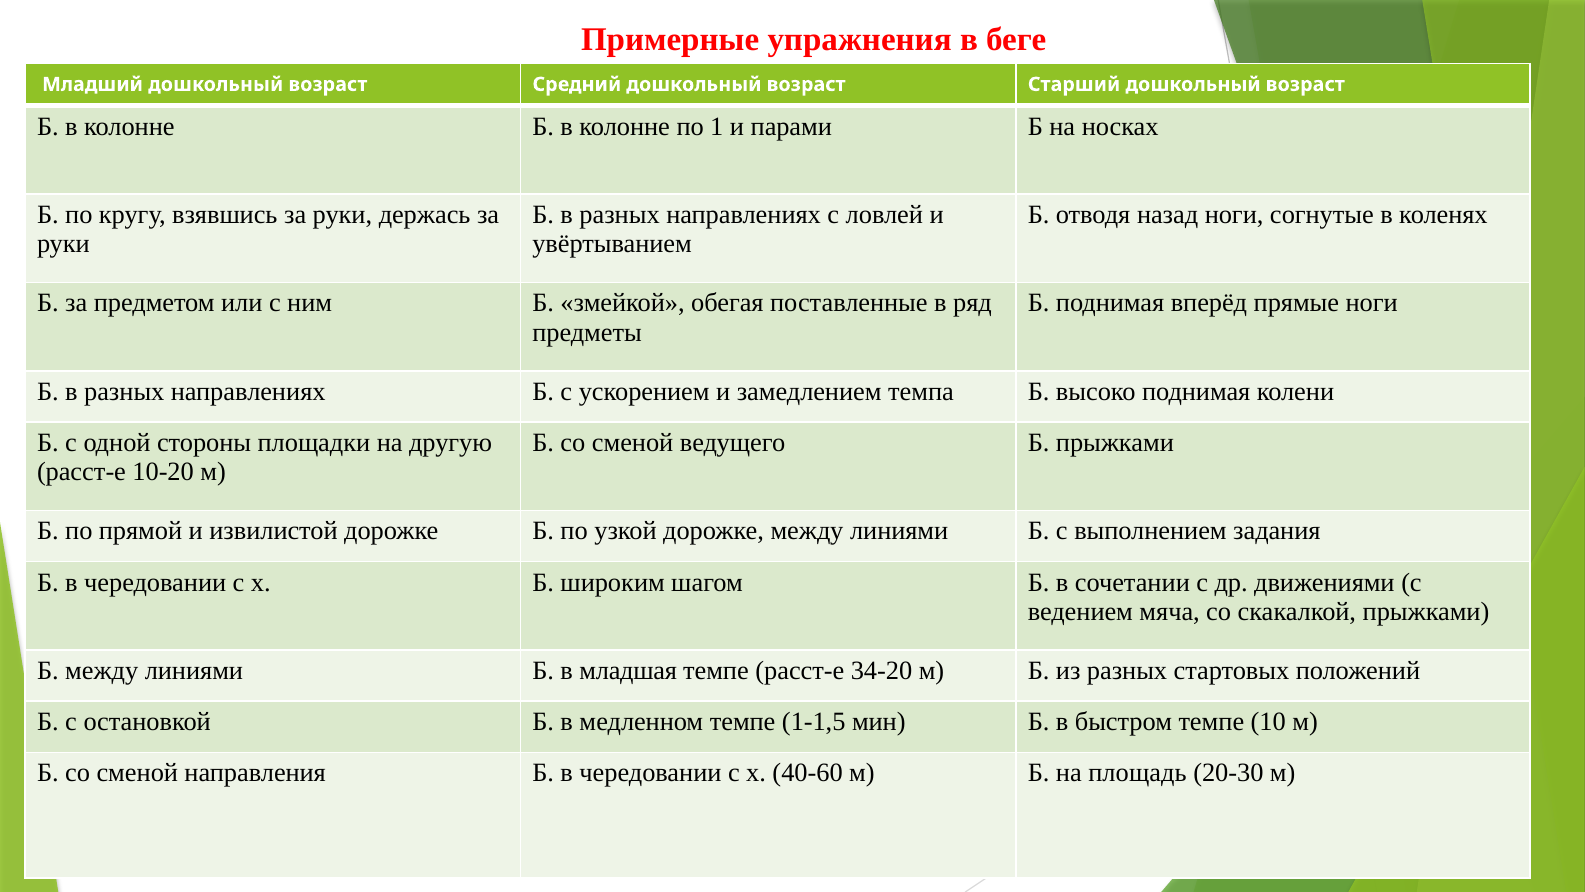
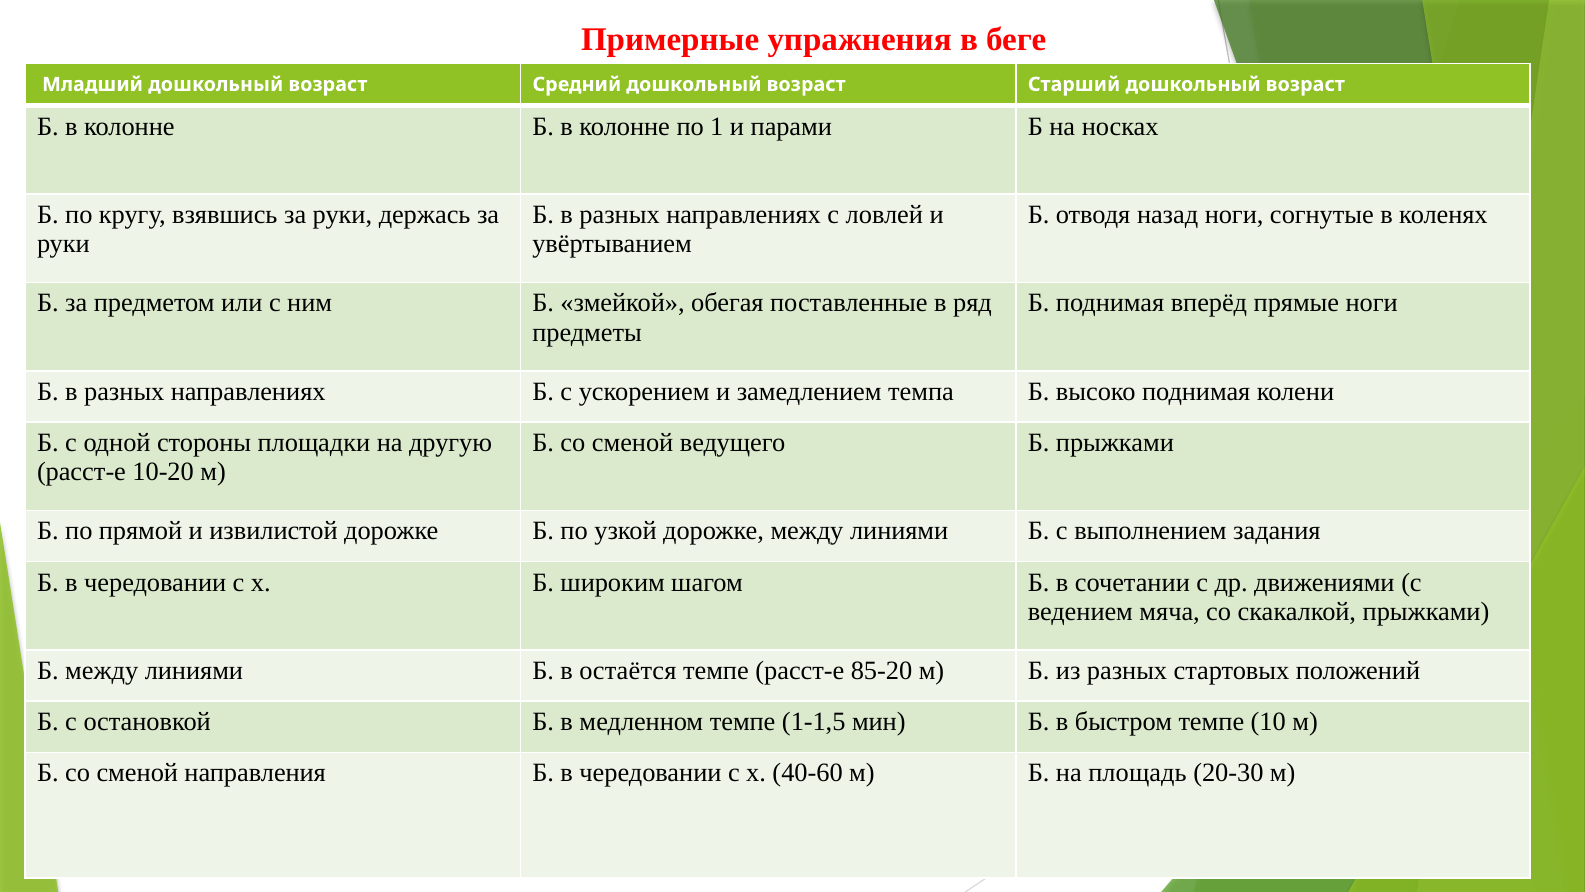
младшая: младшая -> остаётся (628, 671)
34-20: 34-20 -> 85-20 (881, 671)
